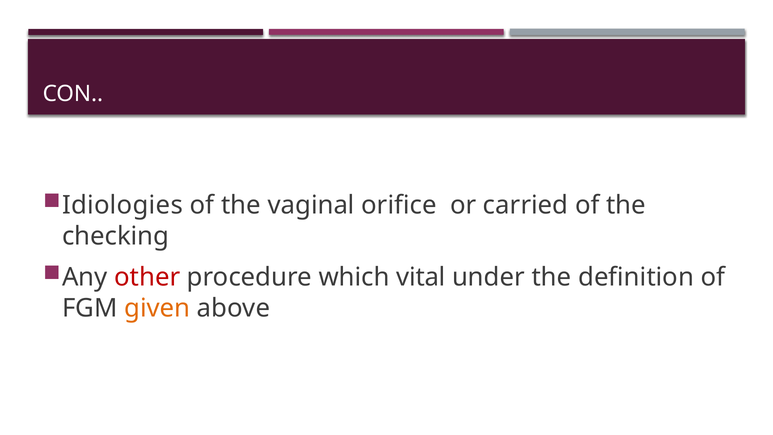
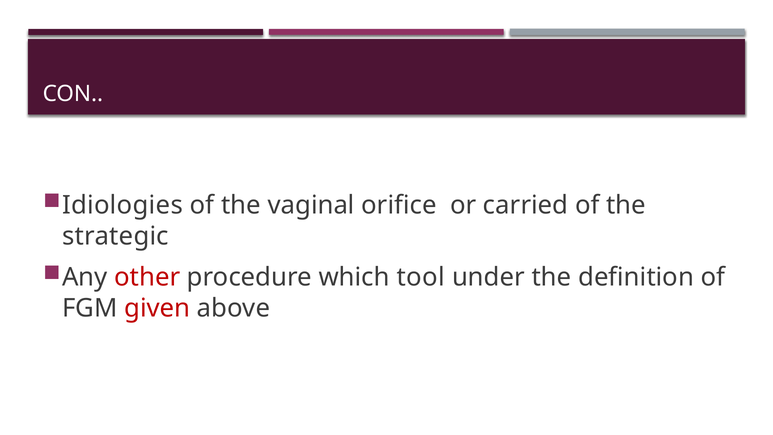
checking: checking -> strategic (115, 236)
vital: vital -> tool (421, 277)
given colour: orange -> red (157, 308)
